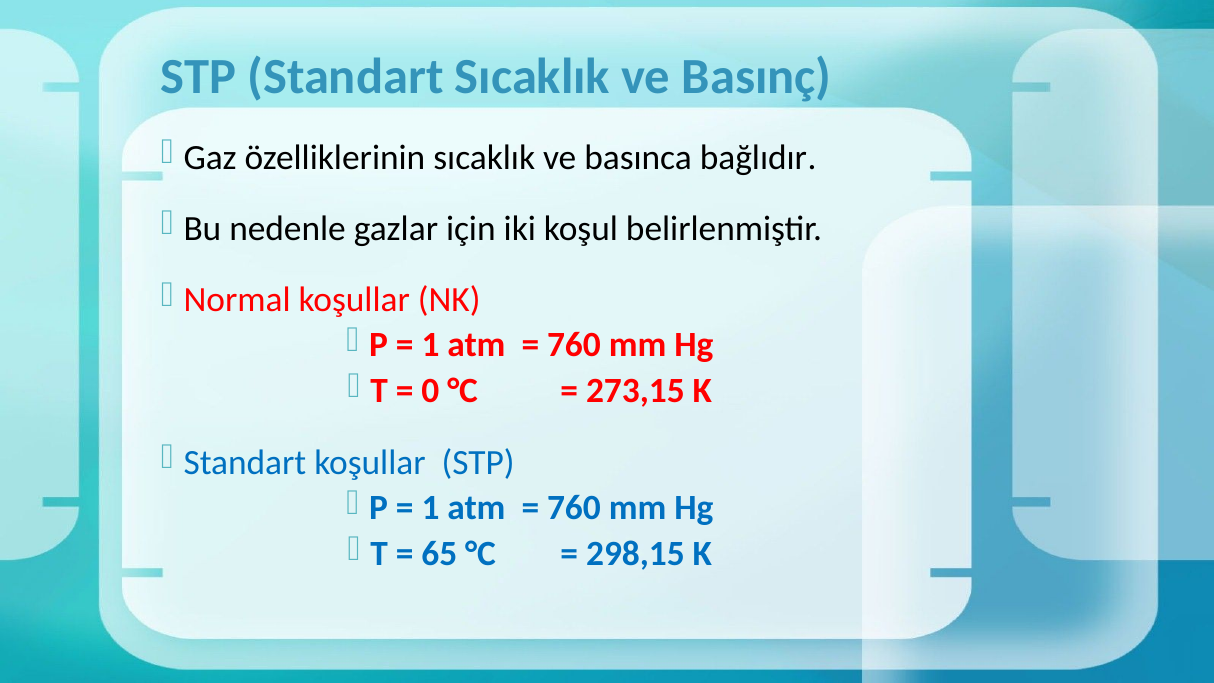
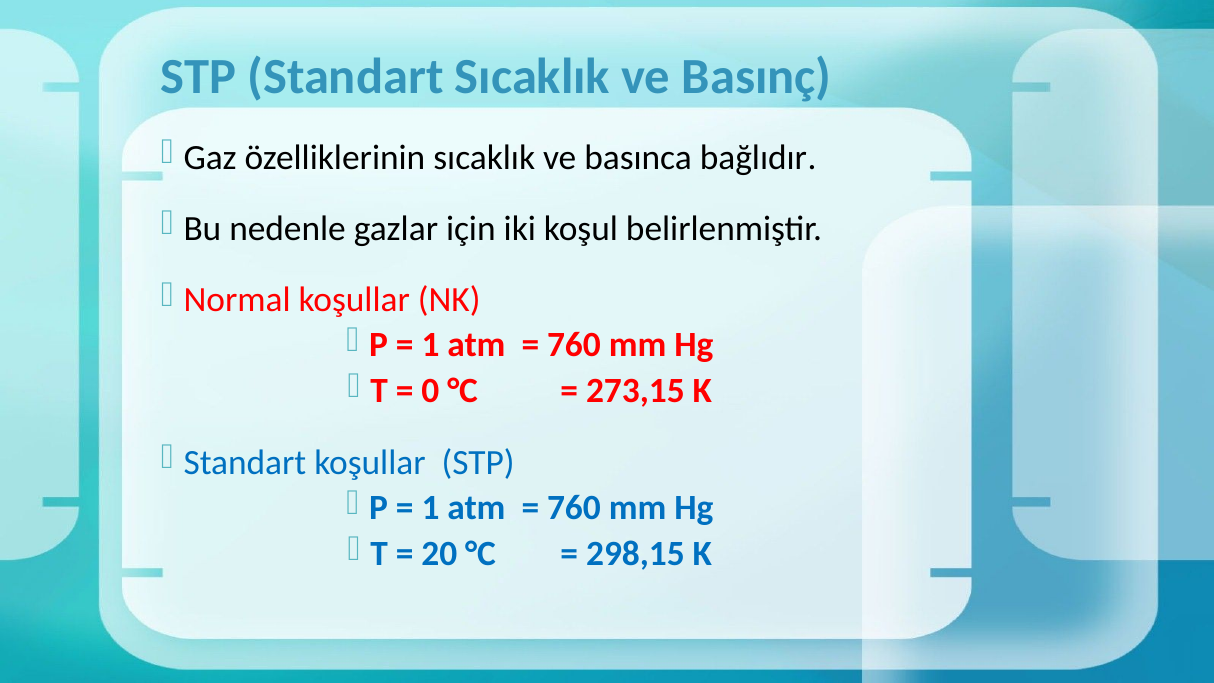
65: 65 -> 20 (439, 554)
